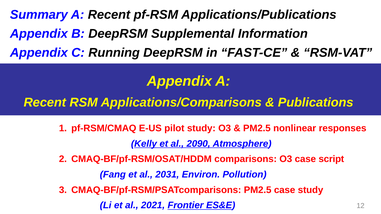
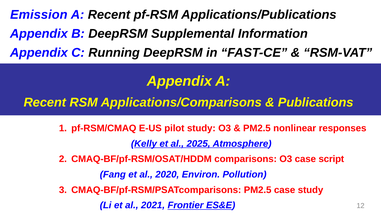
Summary: Summary -> Emission (39, 15)
2090: 2090 -> 2025 (199, 144)
2031: 2031 -> 2020 (167, 175)
